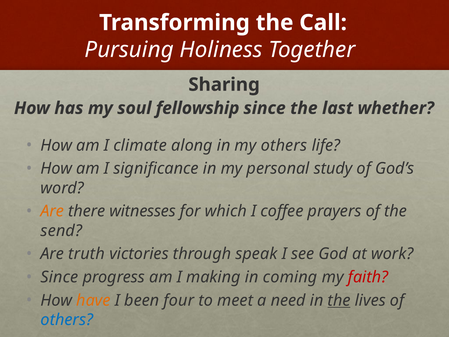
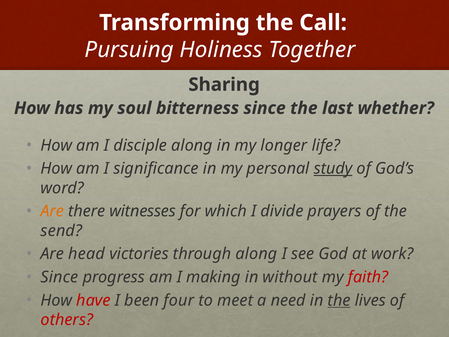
fellowship: fellowship -> bitterness (198, 108)
climate: climate -> disciple (140, 145)
my others: others -> longer (284, 145)
study underline: none -> present (333, 168)
coffee: coffee -> divide (282, 211)
truth: truth -> head (87, 254)
through speak: speak -> along (256, 254)
coming: coming -> without (290, 277)
have colour: orange -> red (93, 300)
others colour: blue -> red (67, 320)
